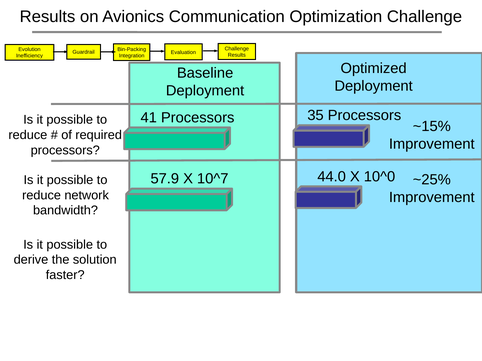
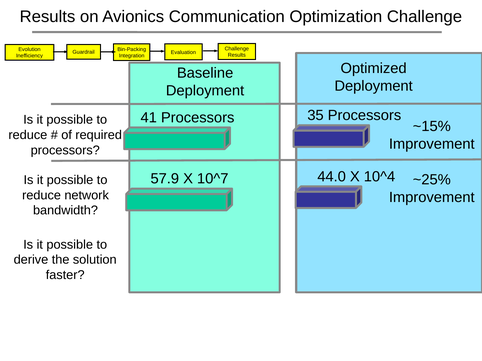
10^0: 10^0 -> 10^4 (380, 177)
